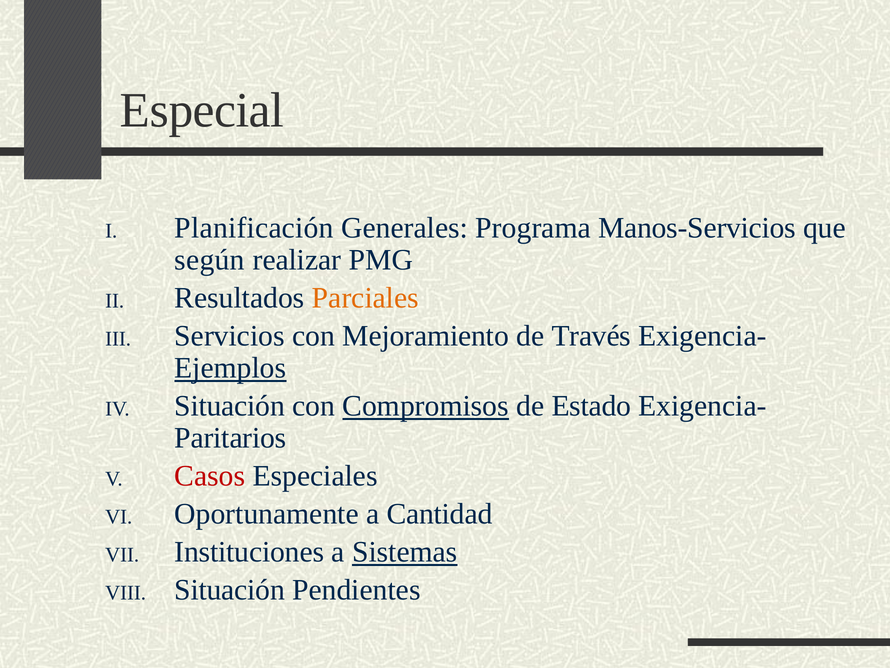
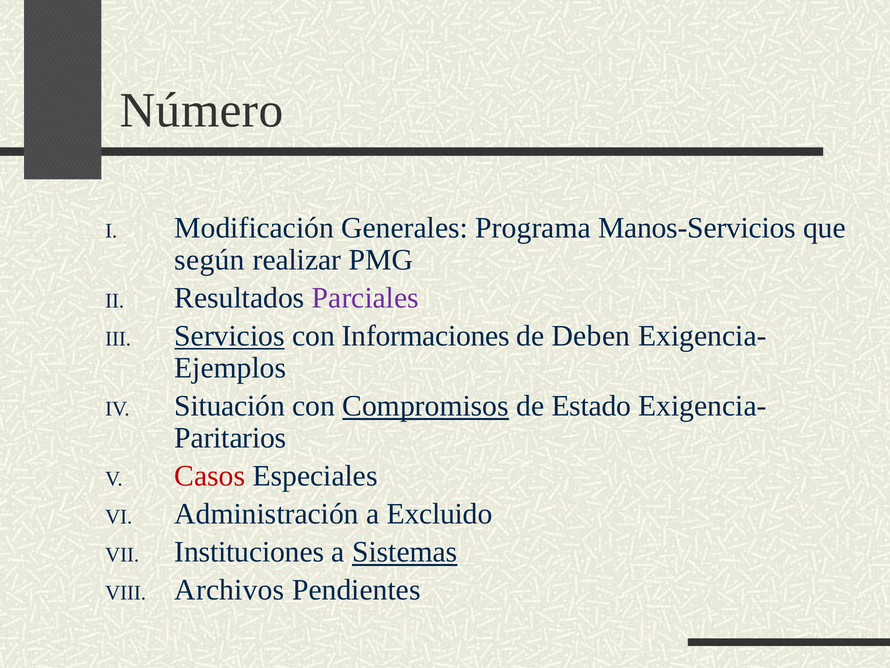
Especial: Especial -> Número (202, 110)
Planificación: Planificación -> Modificación (254, 228)
Parciales colour: orange -> purple (365, 298)
Servicios underline: none -> present (230, 336)
Mejoramiento: Mejoramiento -> Informaciones (426, 336)
Través: Través -> Deben (591, 336)
Ejemplos underline: present -> none (230, 368)
Oportunamente: Oportunamente -> Administración (267, 514)
Cantidad: Cantidad -> Excluido (439, 514)
Situación: Situación -> Archivos (229, 590)
